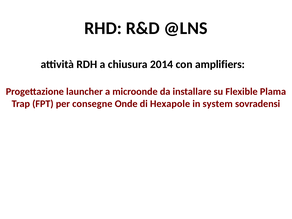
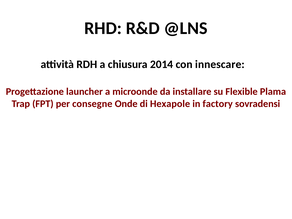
amplifiers: amplifiers -> innescare (220, 64)
system: system -> factory (218, 104)
